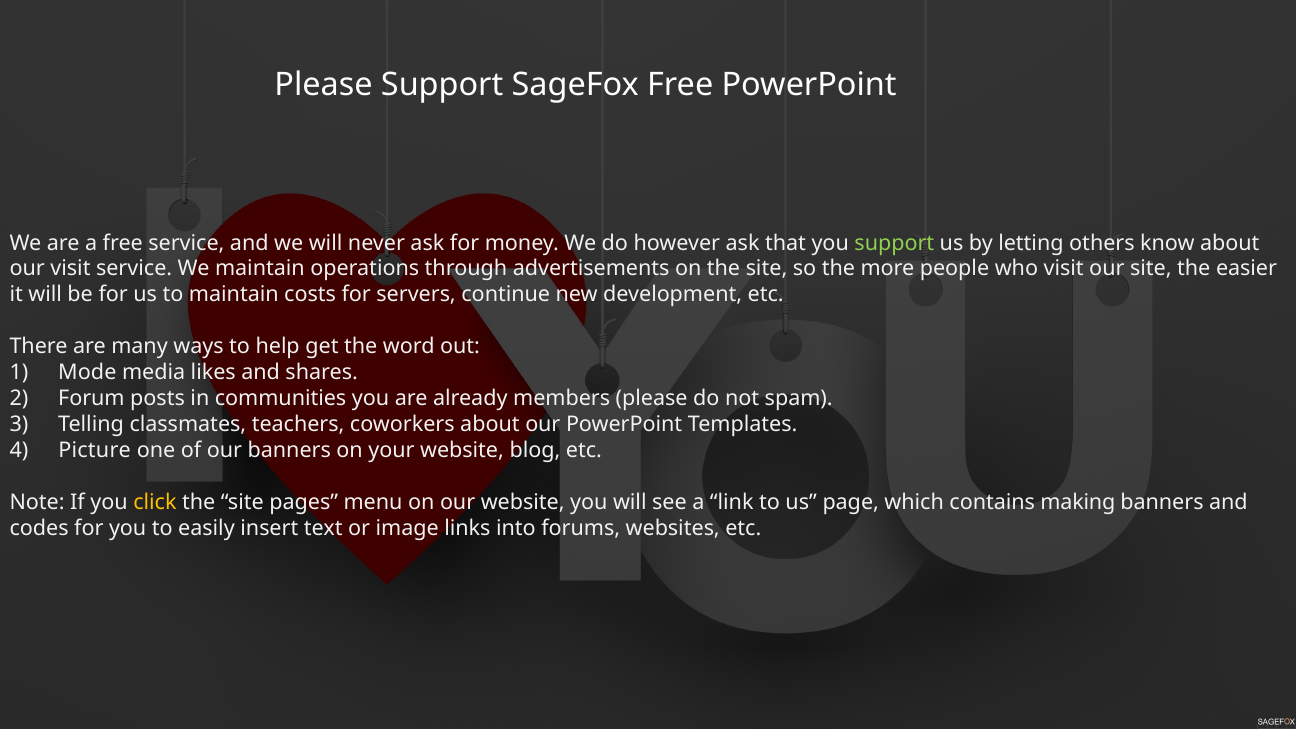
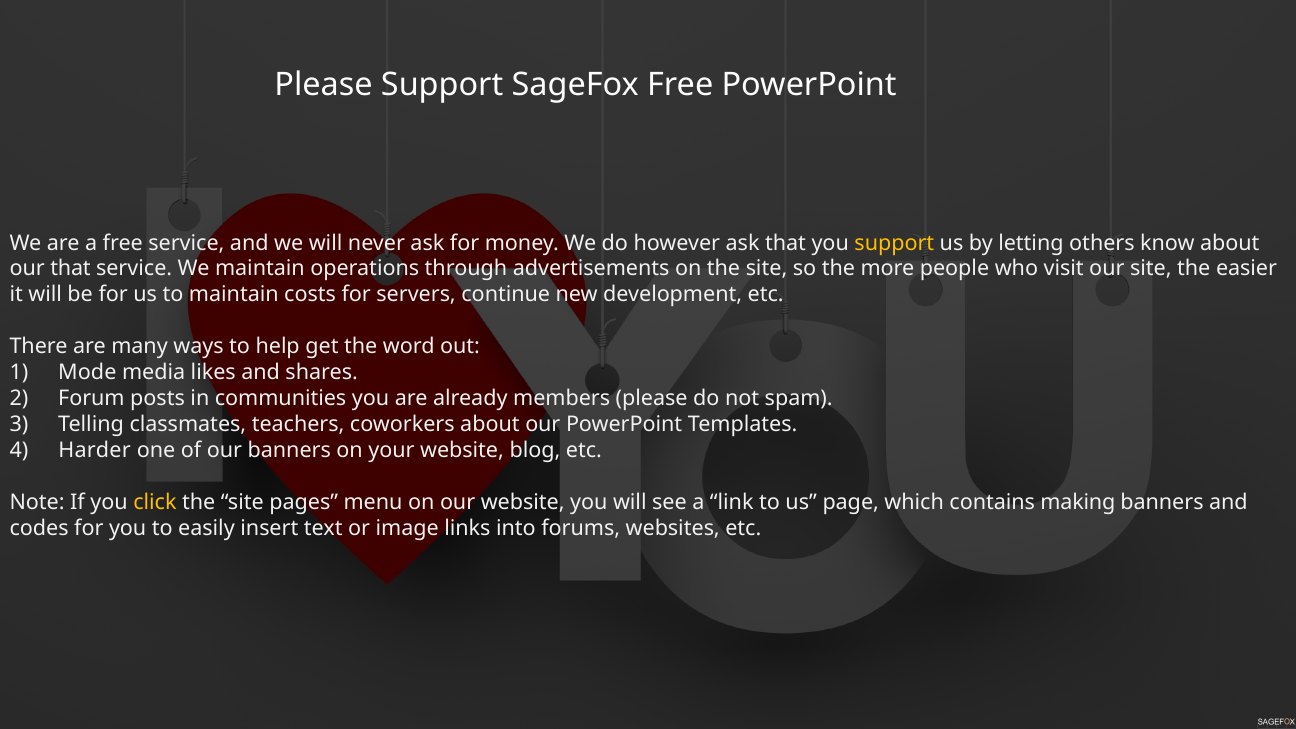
support colour: light green -> yellow (894, 243)
our visit: visit -> that (71, 269)
Picture: Picture -> Harder (95, 450)
